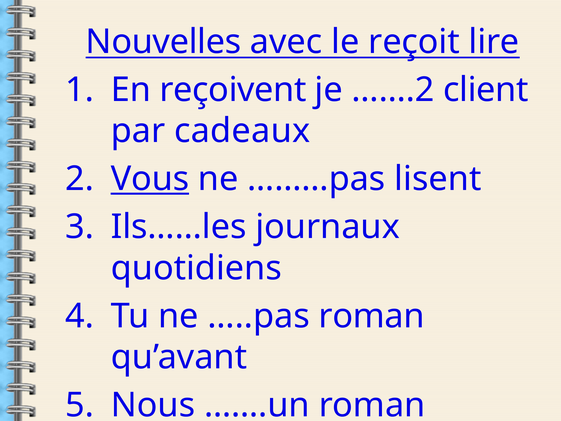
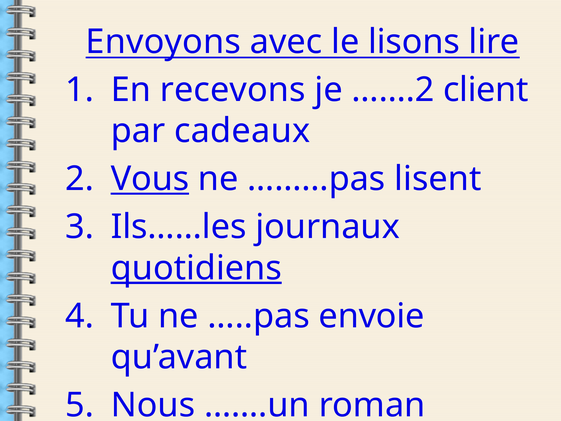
Nouvelles: Nouvelles -> Envoyons (163, 42)
reçoit: reçoit -> lisons (414, 42)
reçoivent: reçoivent -> recevons (233, 90)
quotidiens underline: none -> present (196, 268)
…..pas roman: roman -> envoie (372, 316)
